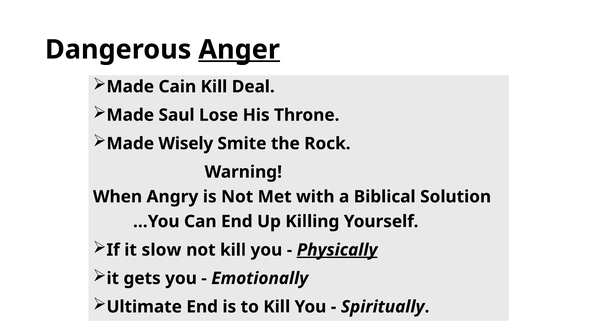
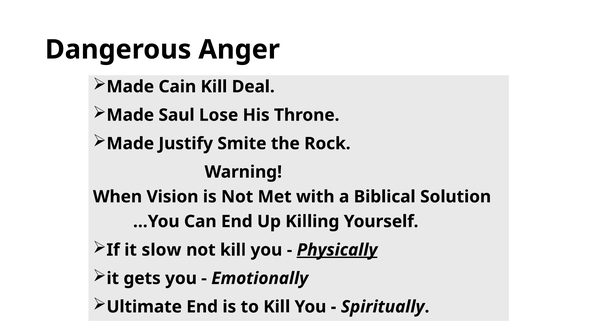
Anger underline: present -> none (239, 50)
Wisely: Wisely -> Justify (186, 143)
Angry: Angry -> Vision (172, 197)
